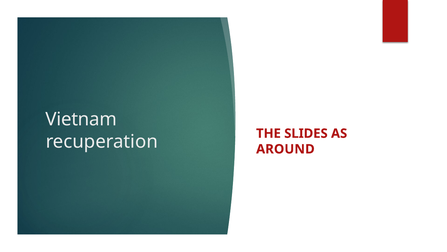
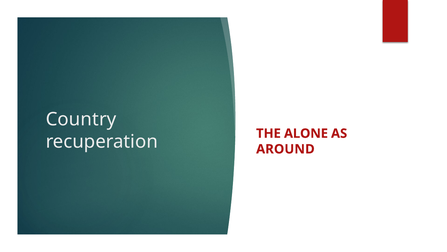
Vietnam: Vietnam -> Country (81, 119)
SLIDES: SLIDES -> ALONE (306, 133)
